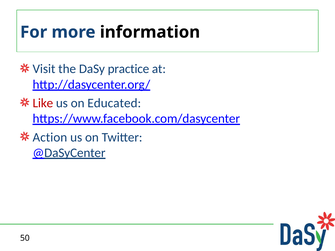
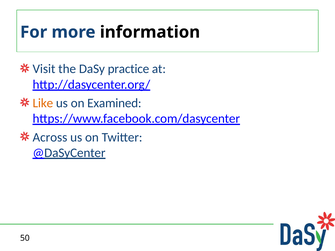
Like colour: red -> orange (43, 103)
Educated: Educated -> Examined (114, 103)
Action: Action -> Across (50, 137)
